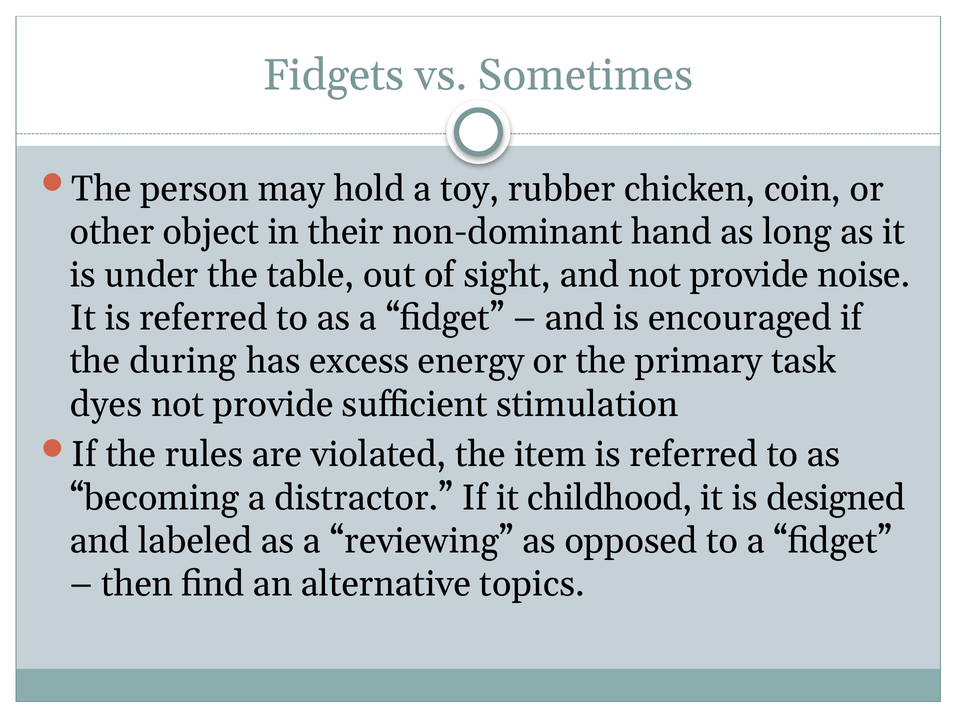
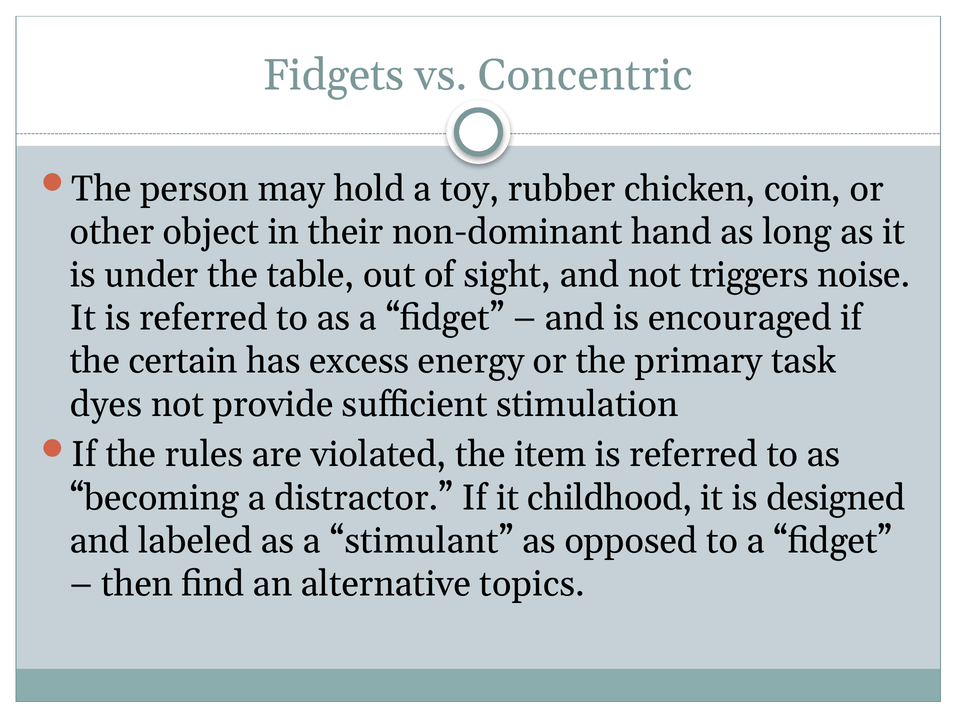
Sometimes: Sometimes -> Concentric (585, 75)
and not provide: provide -> triggers (749, 275)
during: during -> certain (183, 361)
reviewing: reviewing -> stimulant (422, 541)
